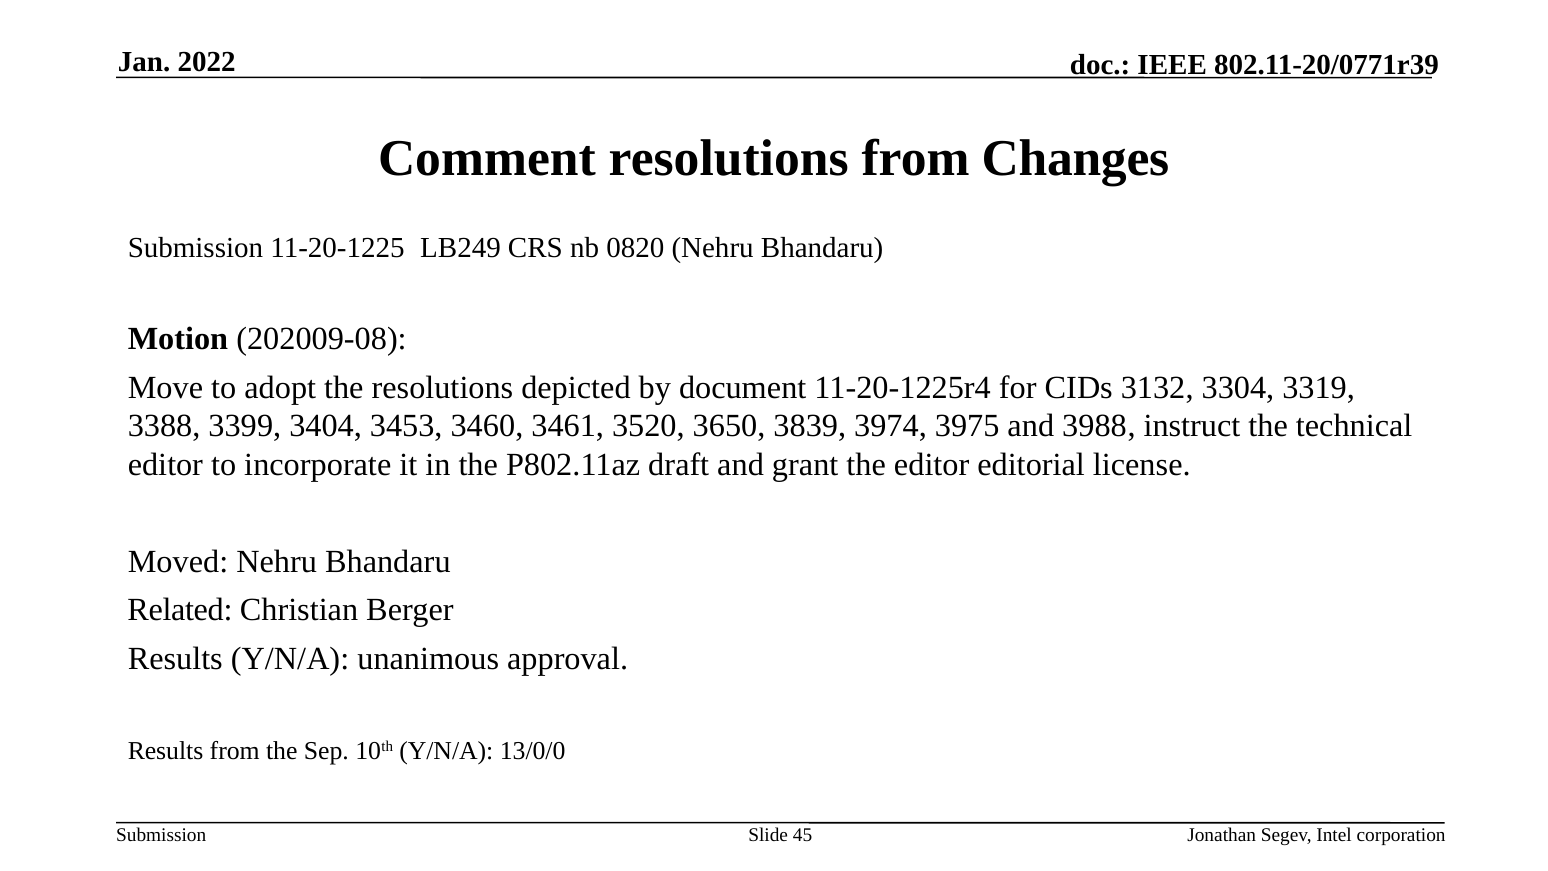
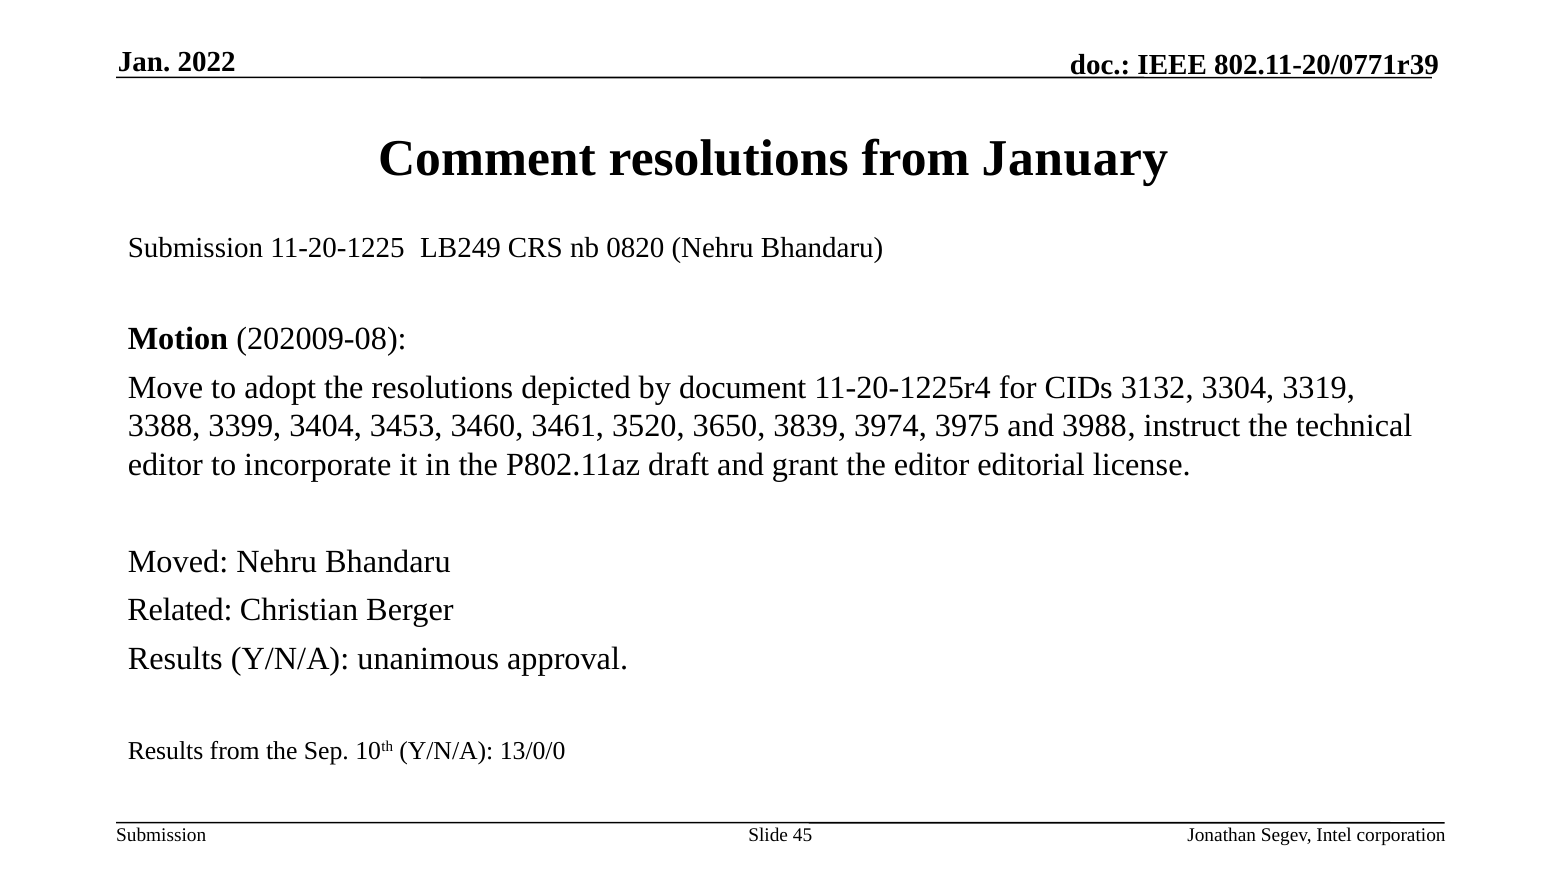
Changes: Changes -> January (1075, 158)
